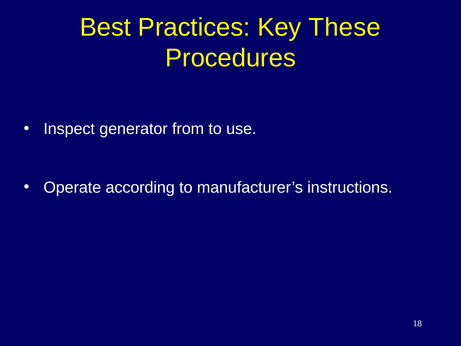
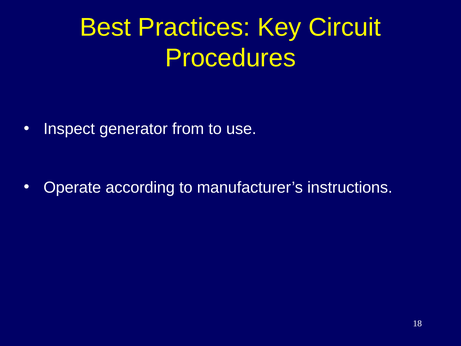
These: These -> Circuit (345, 27)
